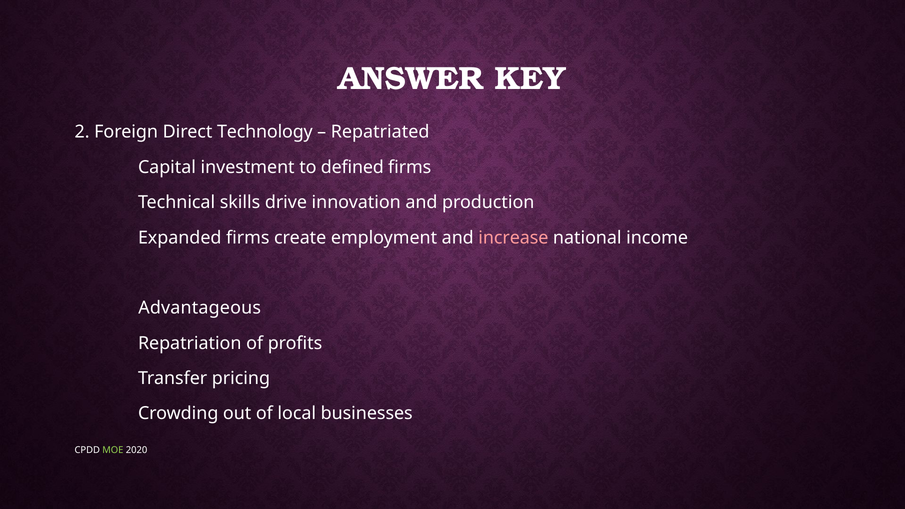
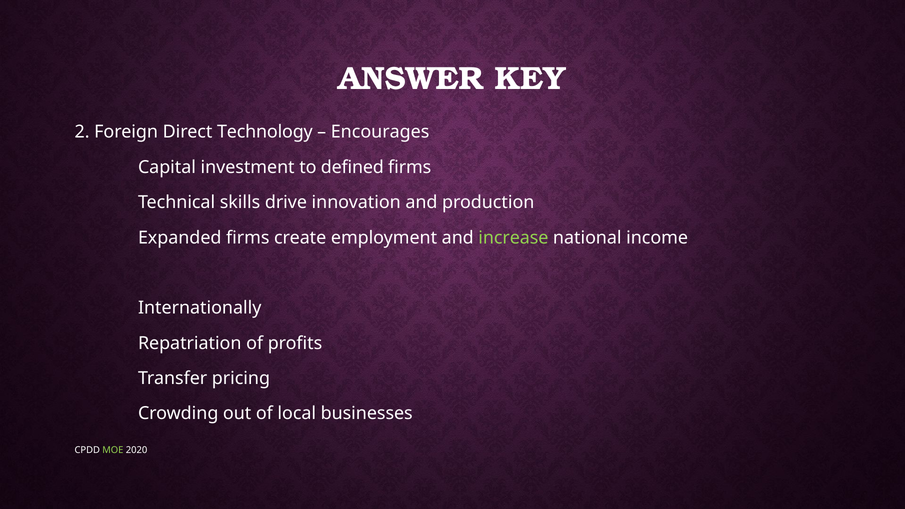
Repatriated: Repatriated -> Encourages (380, 132)
increase colour: pink -> light green (513, 238)
Advantageous: Advantageous -> Internationally (200, 308)
